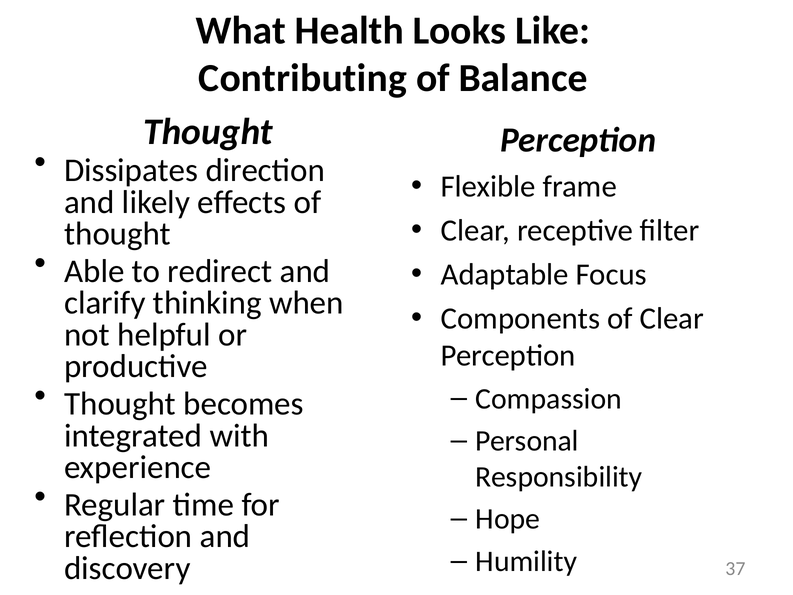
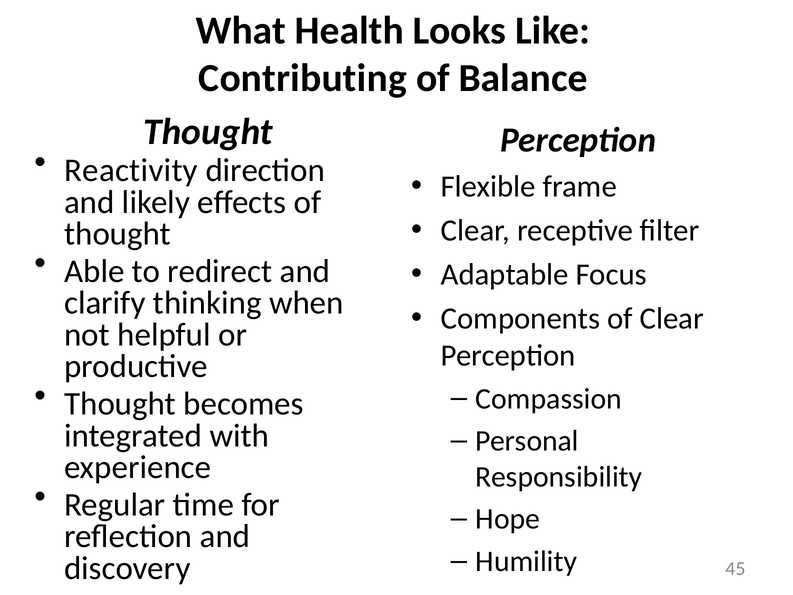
Dissipates: Dissipates -> Reactivity (131, 170)
37: 37 -> 45 (735, 568)
